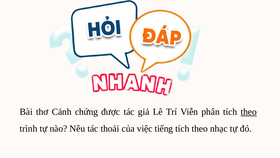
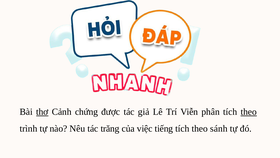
thơ underline: none -> present (42, 111)
thoải: thoải -> trăng (110, 128)
nhạc: nhạc -> sánh (219, 128)
